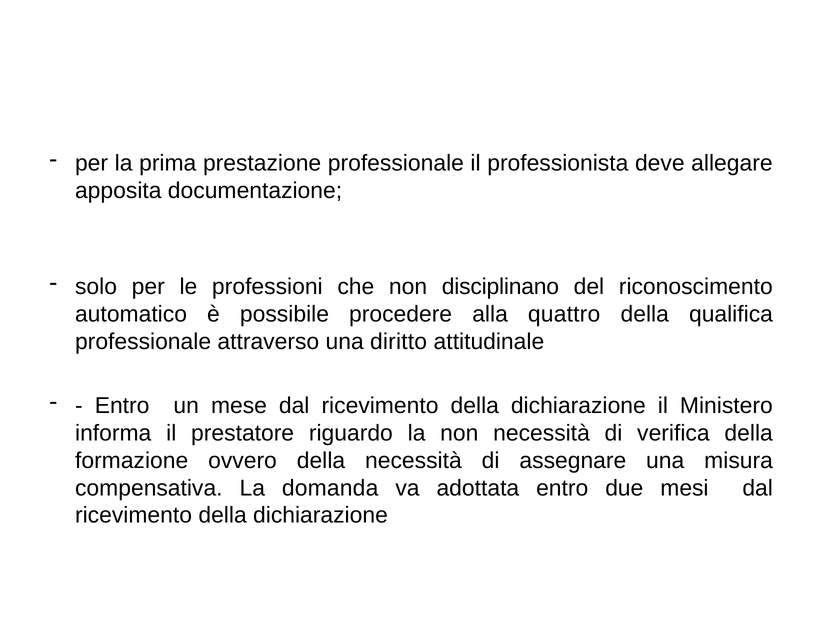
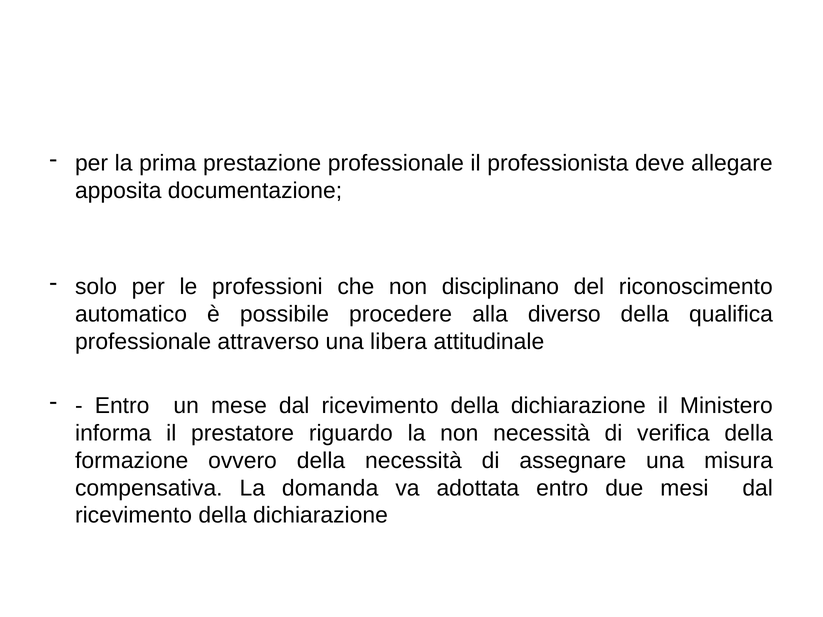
quattro: quattro -> diverso (564, 314)
diritto: diritto -> libera (399, 342)
